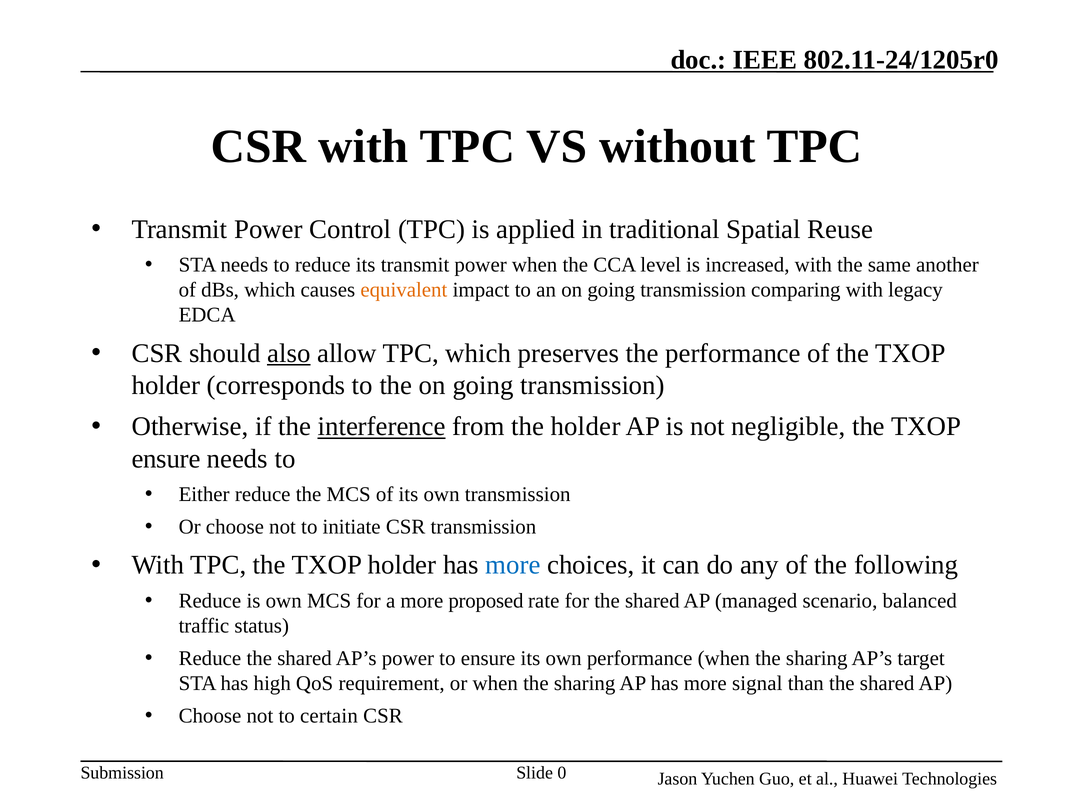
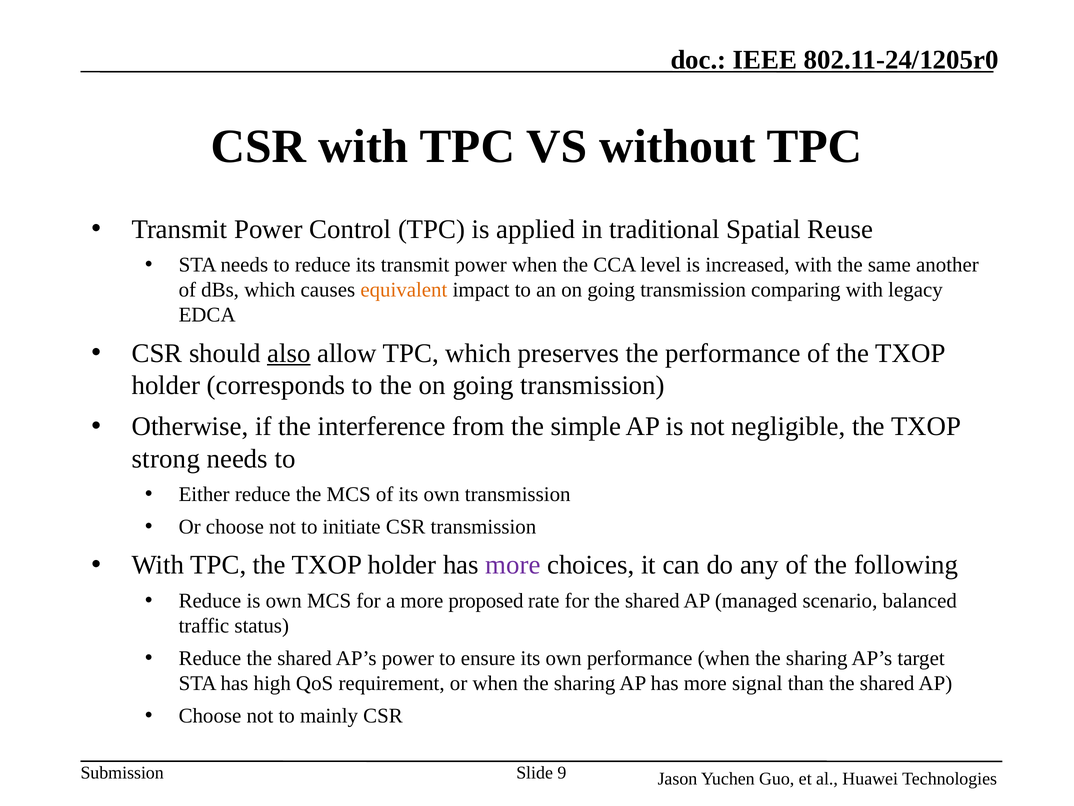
interference underline: present -> none (382, 426)
the holder: holder -> simple (586, 426)
ensure: ensure -> strong (166, 459)
more colour: blue -> purple (513, 565)
certain: certain -> mainly (329, 716)
0: 0 -> 9 (562, 773)
